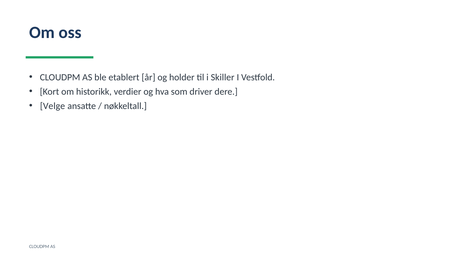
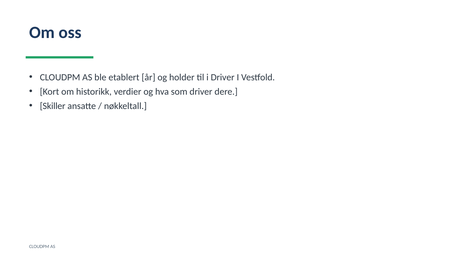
i Skiller: Skiller -> Driver (223, 78)
Velge: Velge -> Skiller (53, 106)
